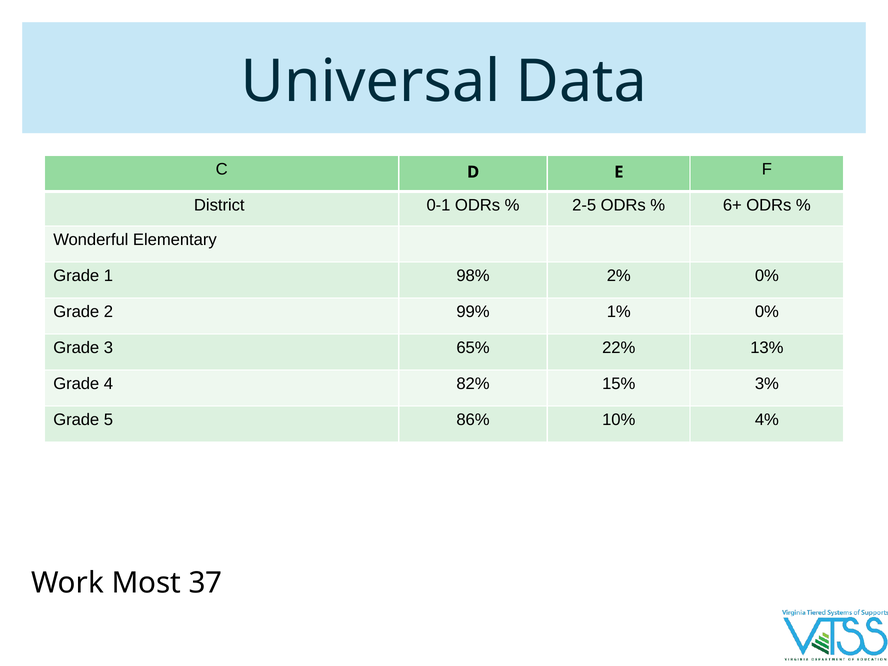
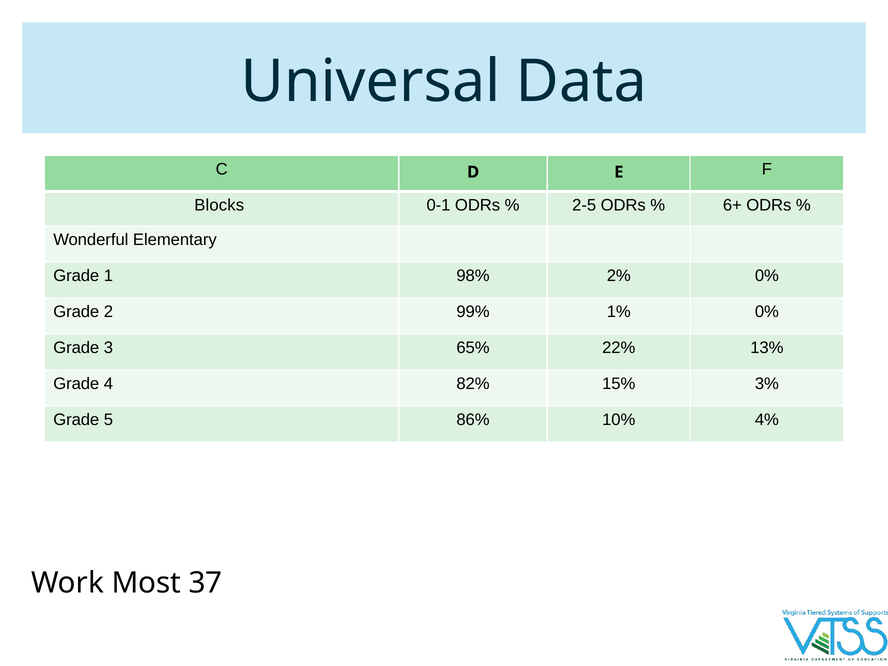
District: District -> Blocks (219, 205)
